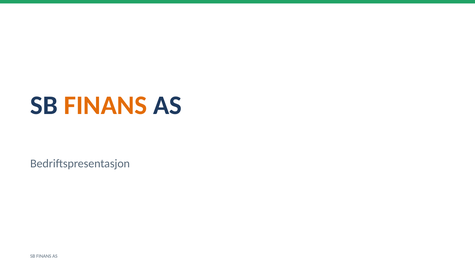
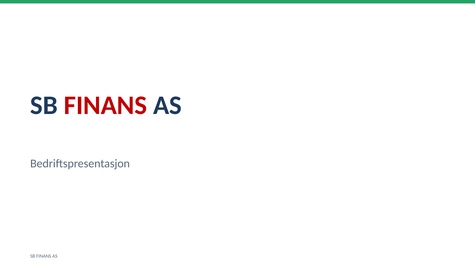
FINANS colour: orange -> red (105, 105)
